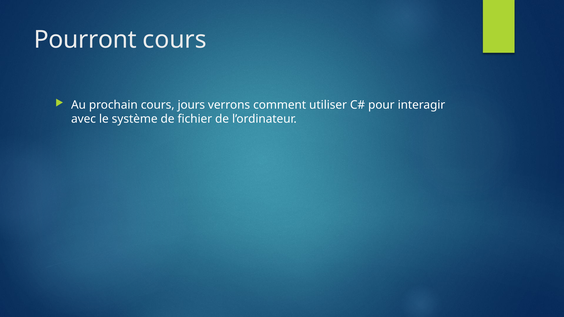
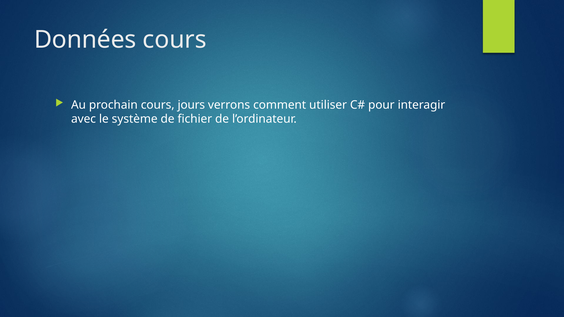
Pourront: Pourront -> Données (85, 40)
